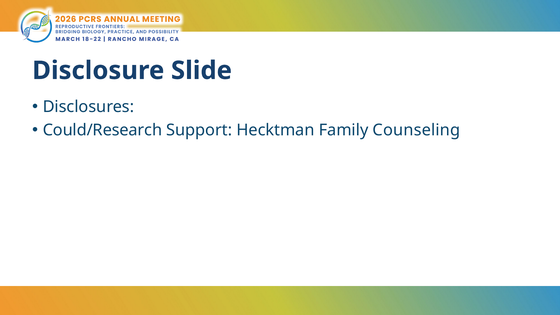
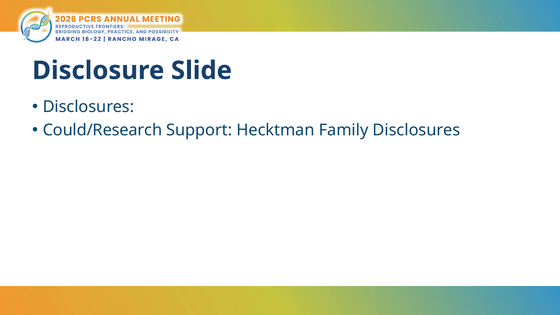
Family Counseling: Counseling -> Disclosures (416, 130)
